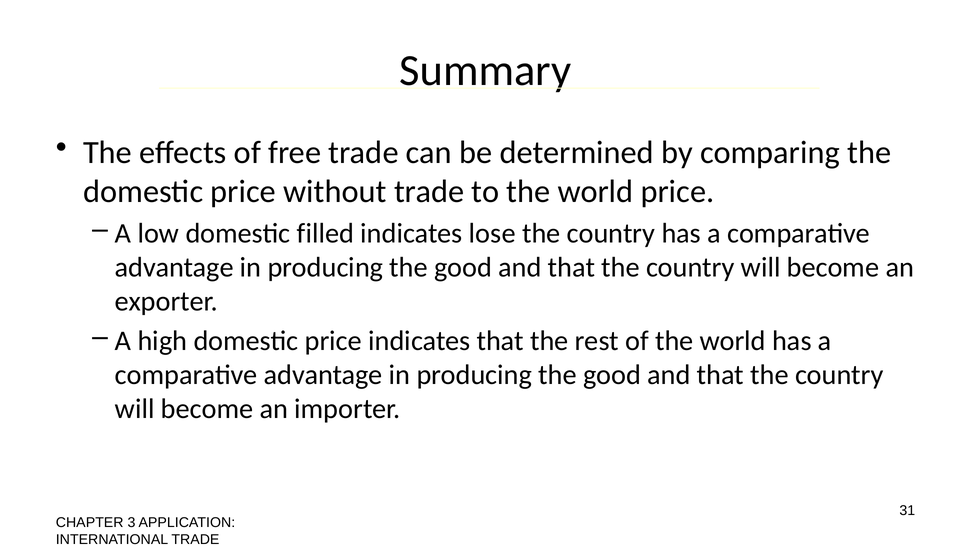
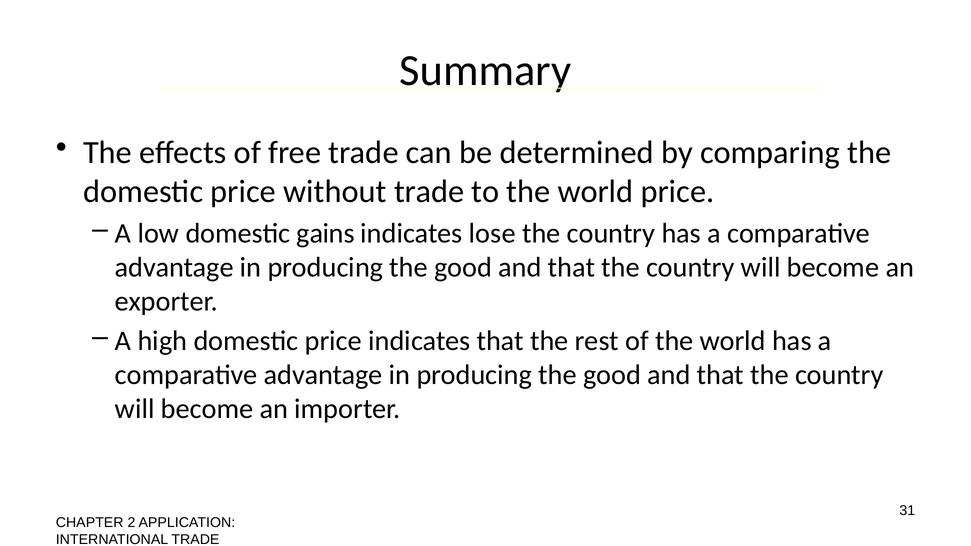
filled: filled -> gains (326, 233)
3: 3 -> 2 (131, 523)
